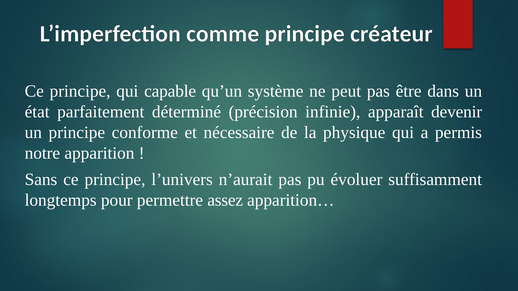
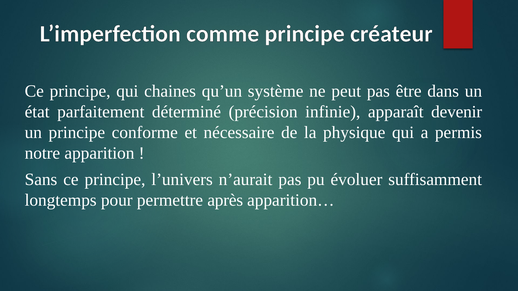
capable: capable -> chaines (170, 91)
assez: assez -> après (225, 200)
